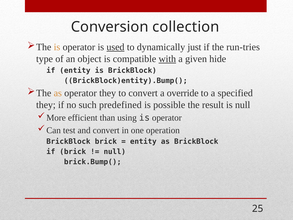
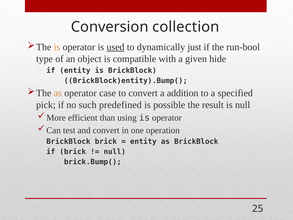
run-tries: run-tries -> run-bool (243, 47)
with underline: present -> none (167, 59)
operator they: they -> case (108, 93)
override: override -> addition (183, 93)
they: they -> pick (46, 105)
